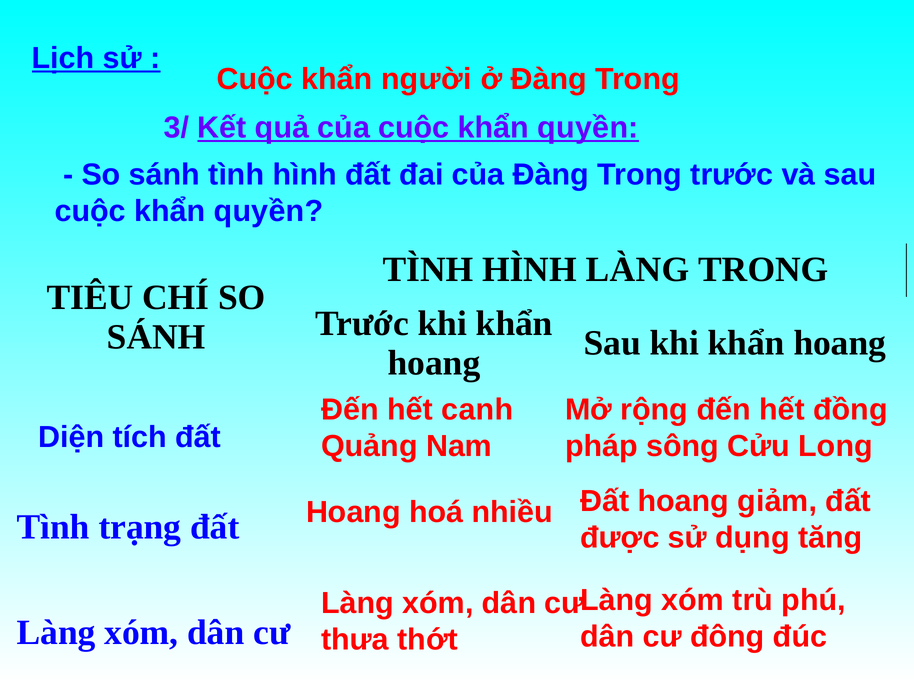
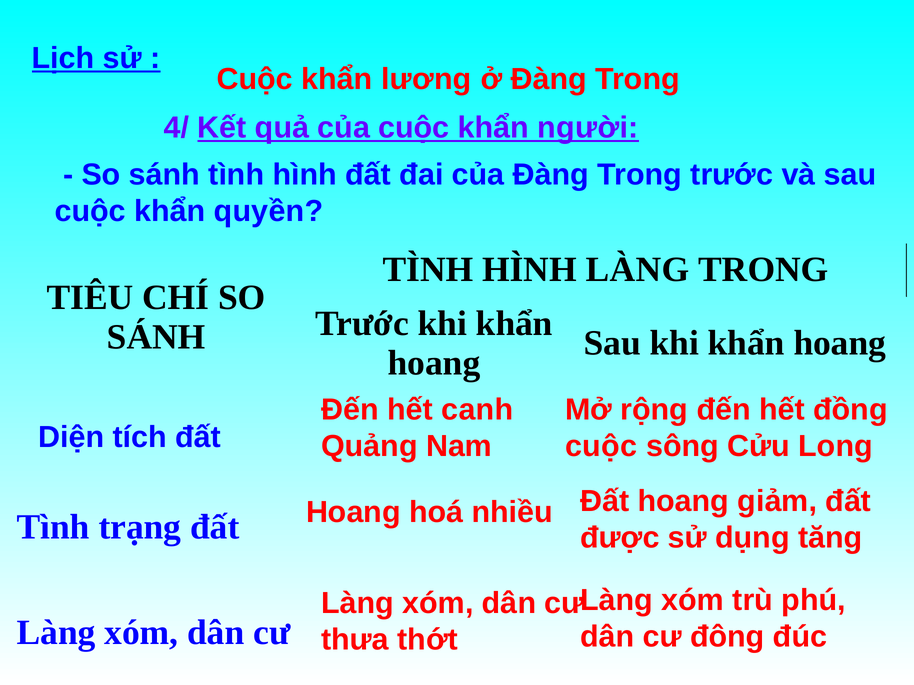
người: người -> lương (426, 79)
3/: 3/ -> 4/ (176, 128)
của cuộc khẩn quyền: quyền -> người (588, 128)
pháp: pháp -> cuộc (601, 447)
